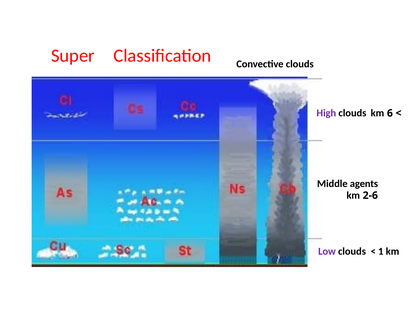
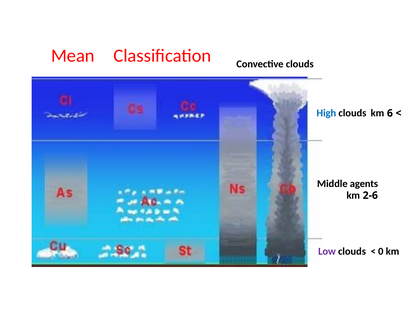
Super: Super -> Mean (73, 56)
High colour: purple -> blue (326, 113)
1: 1 -> 0 (381, 251)
